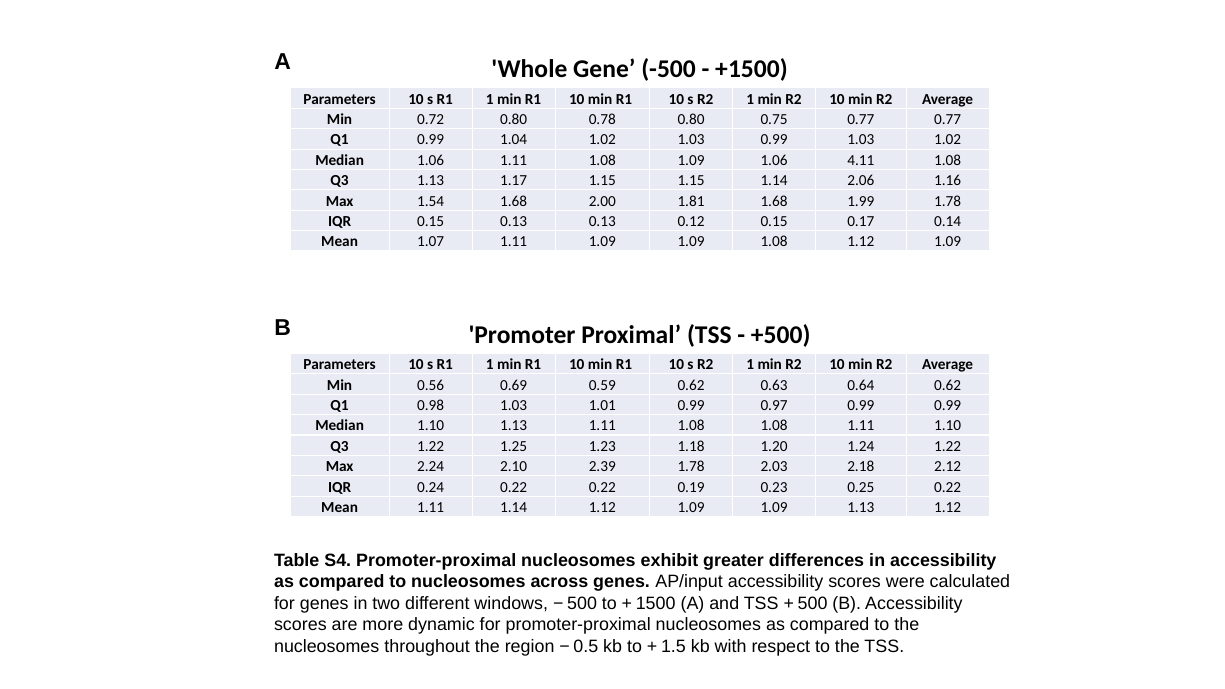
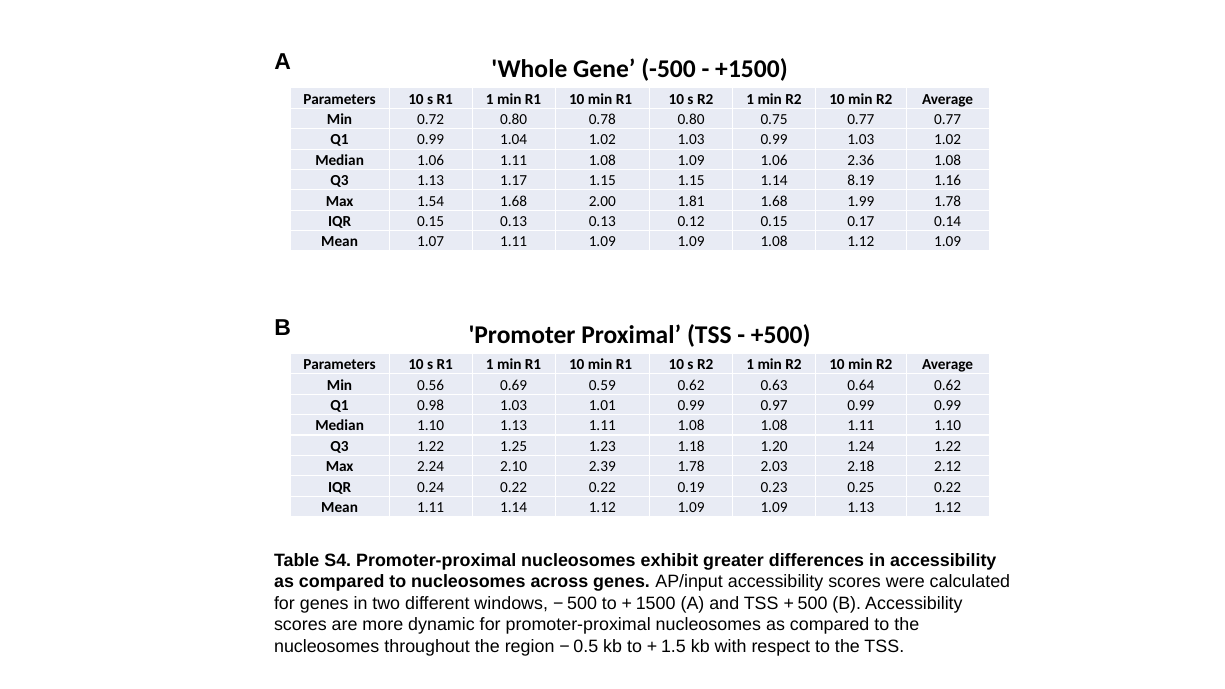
4.11: 4.11 -> 2.36 (861, 160)
2.06: 2.06 -> 8.19 (861, 181)
